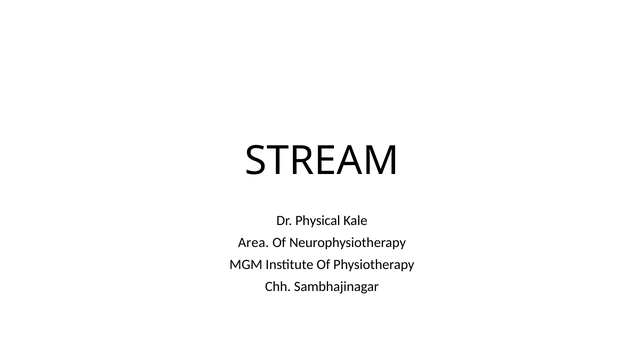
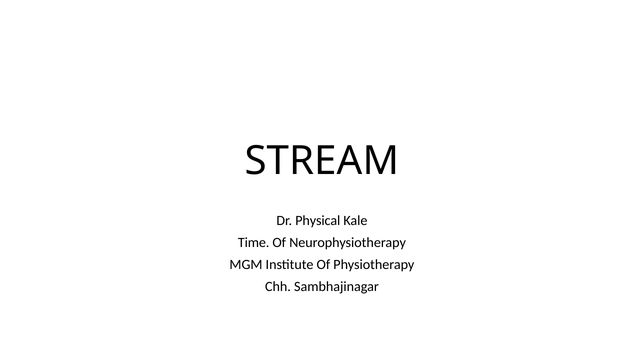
Area: Area -> Time (254, 243)
